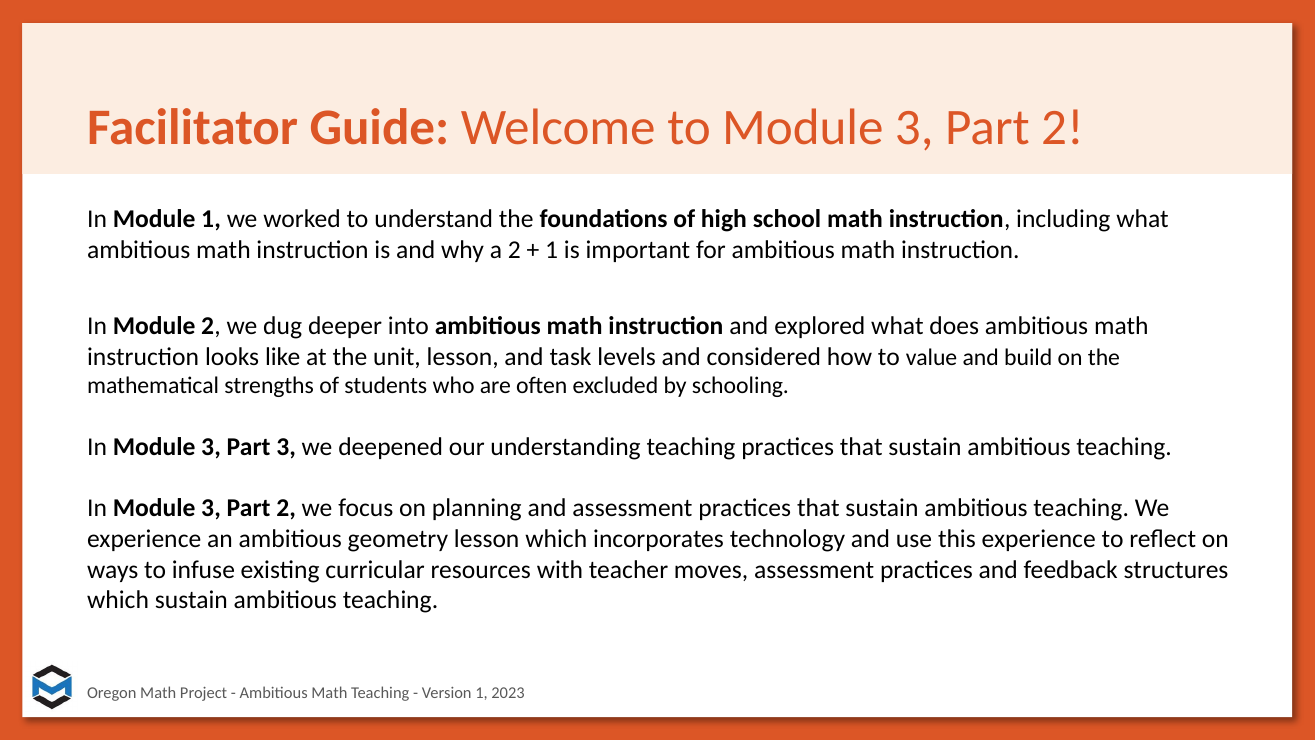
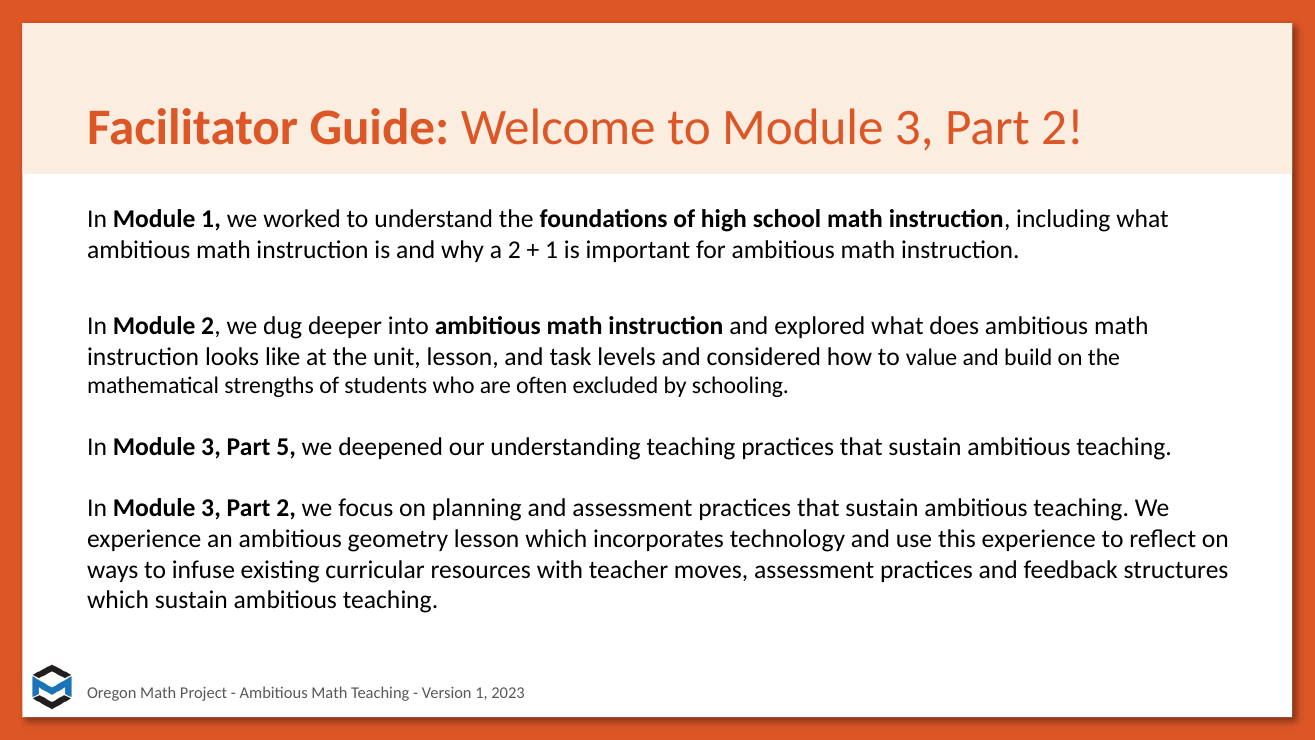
Part 3: 3 -> 5 (286, 446)
